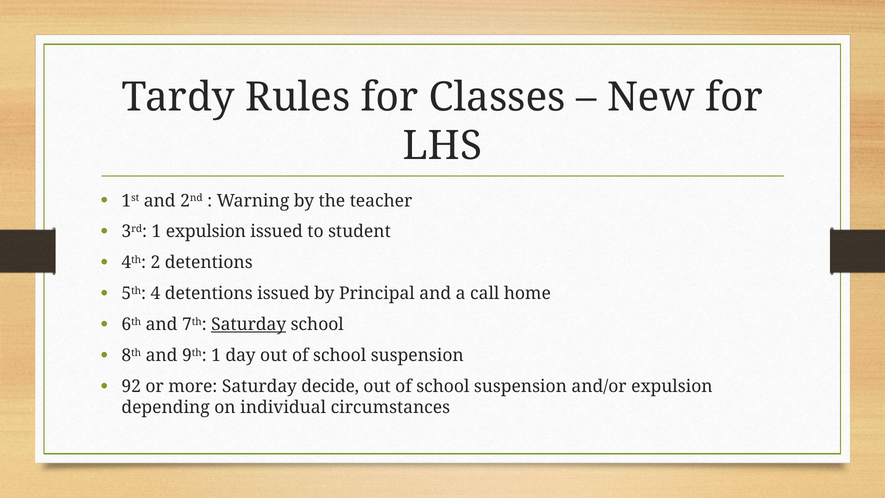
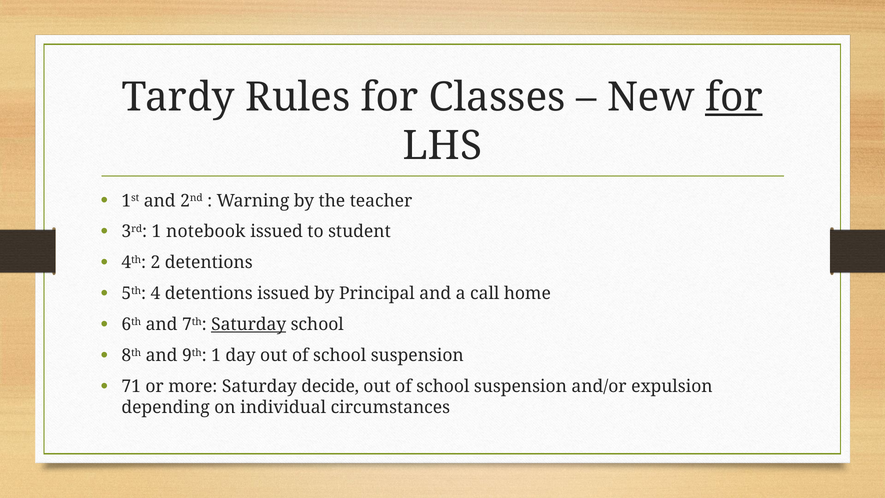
for underline: none -> present (734, 97)
1 expulsion: expulsion -> notebook (206, 232)
92: 92 -> 71 (131, 386)
